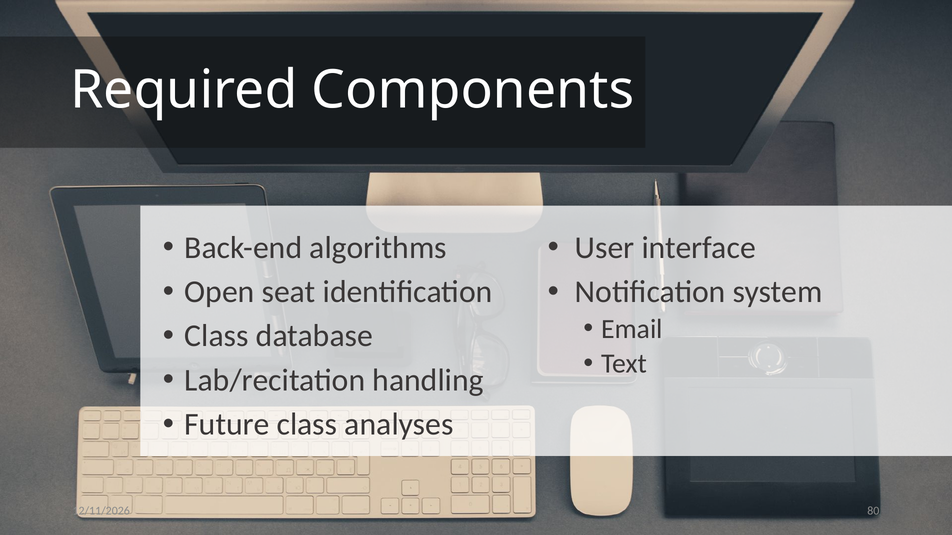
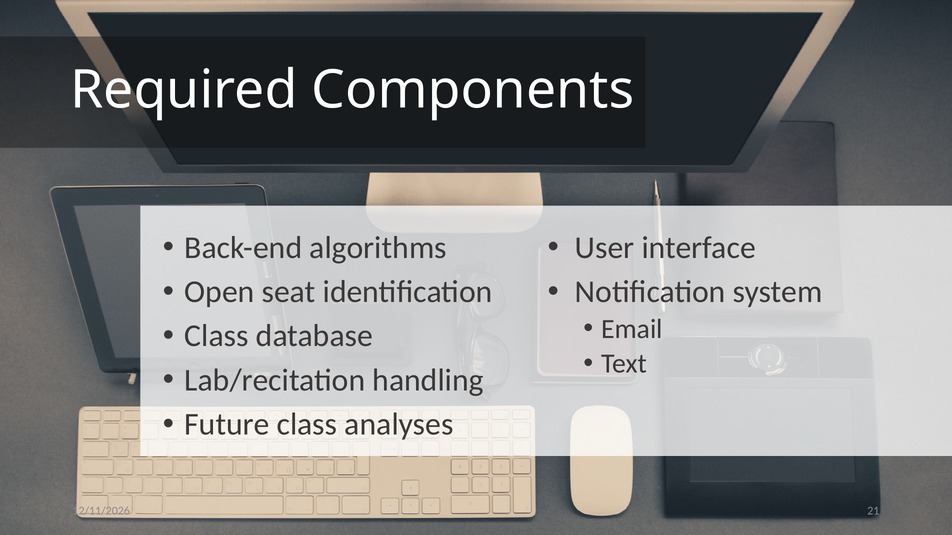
80: 80 -> 21 (873, 511)
